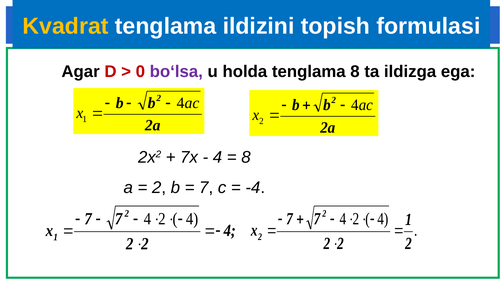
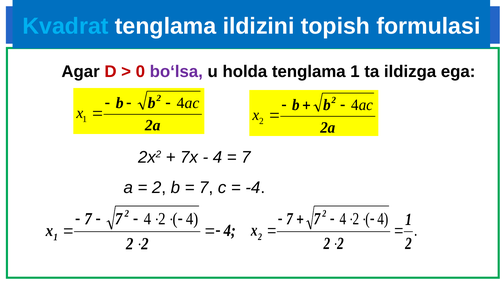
Kvadrat colour: yellow -> light blue (66, 26)
tenglama 8: 8 -> 1 (355, 72)
8: 8 -> 7 (246, 157)
